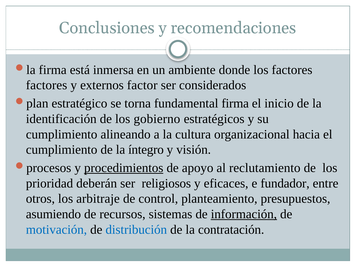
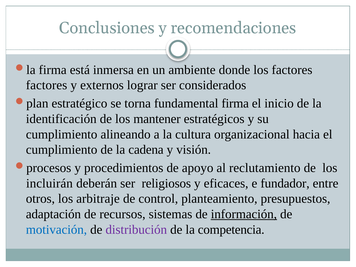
factor: factor -> lograr (142, 85)
gobierno: gobierno -> mantener (157, 119)
íntegro: íntegro -> cadena (146, 150)
procedimientos underline: present -> none (124, 168)
prioridad: prioridad -> incluirán (49, 183)
asumiendo: asumiendo -> adaptación (53, 214)
distribución colour: blue -> purple (136, 230)
contratación: contratación -> competencia (231, 230)
